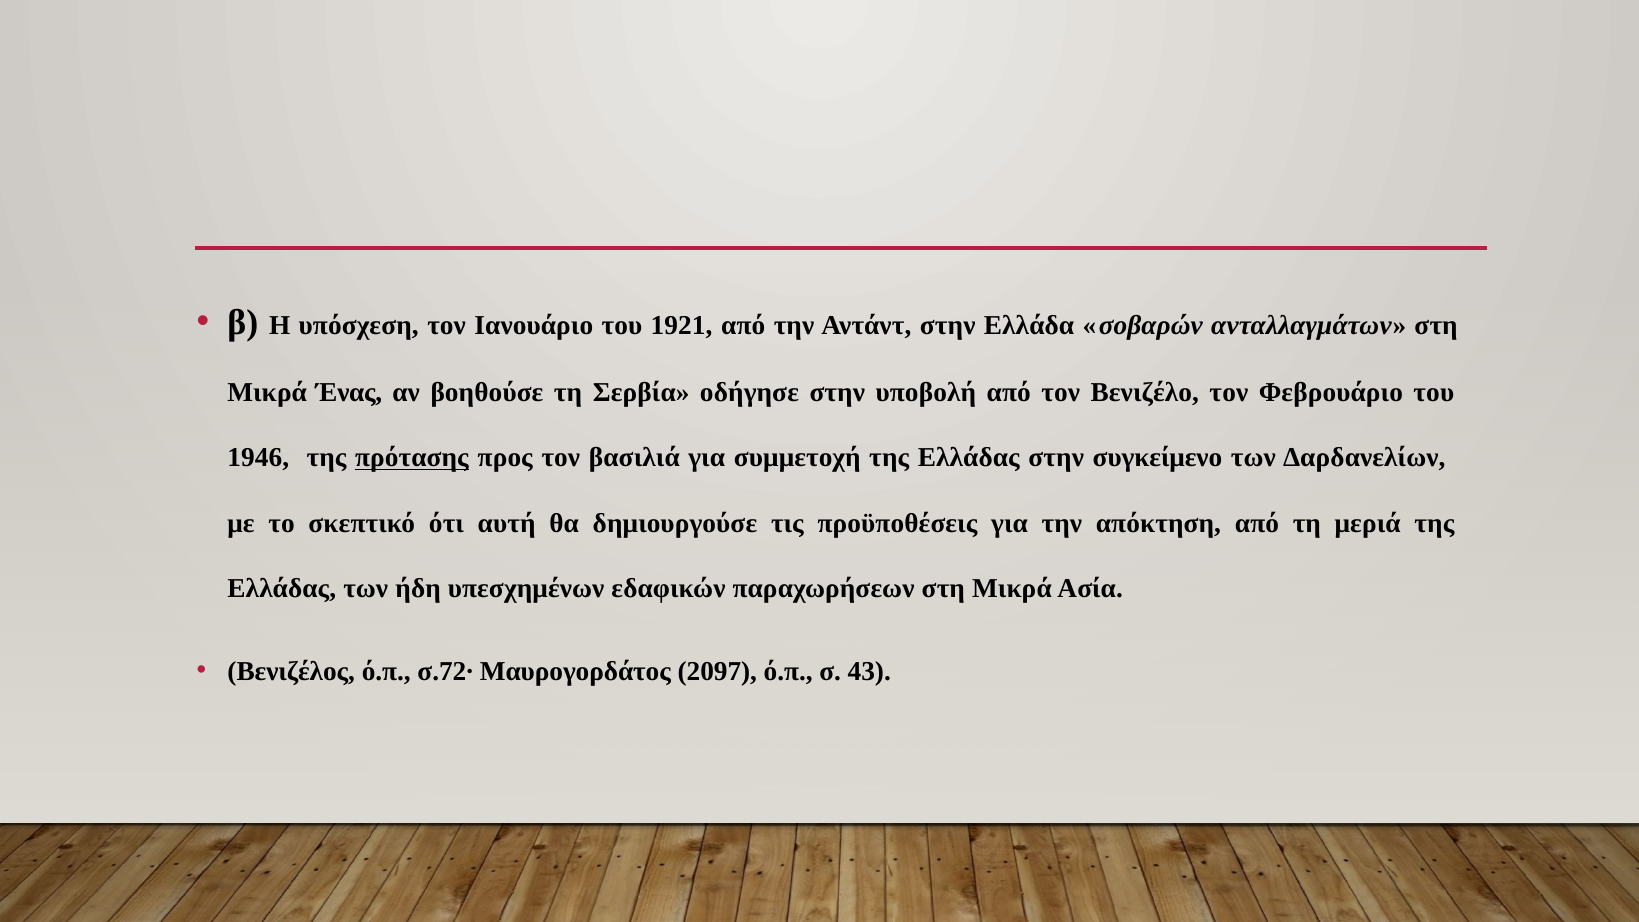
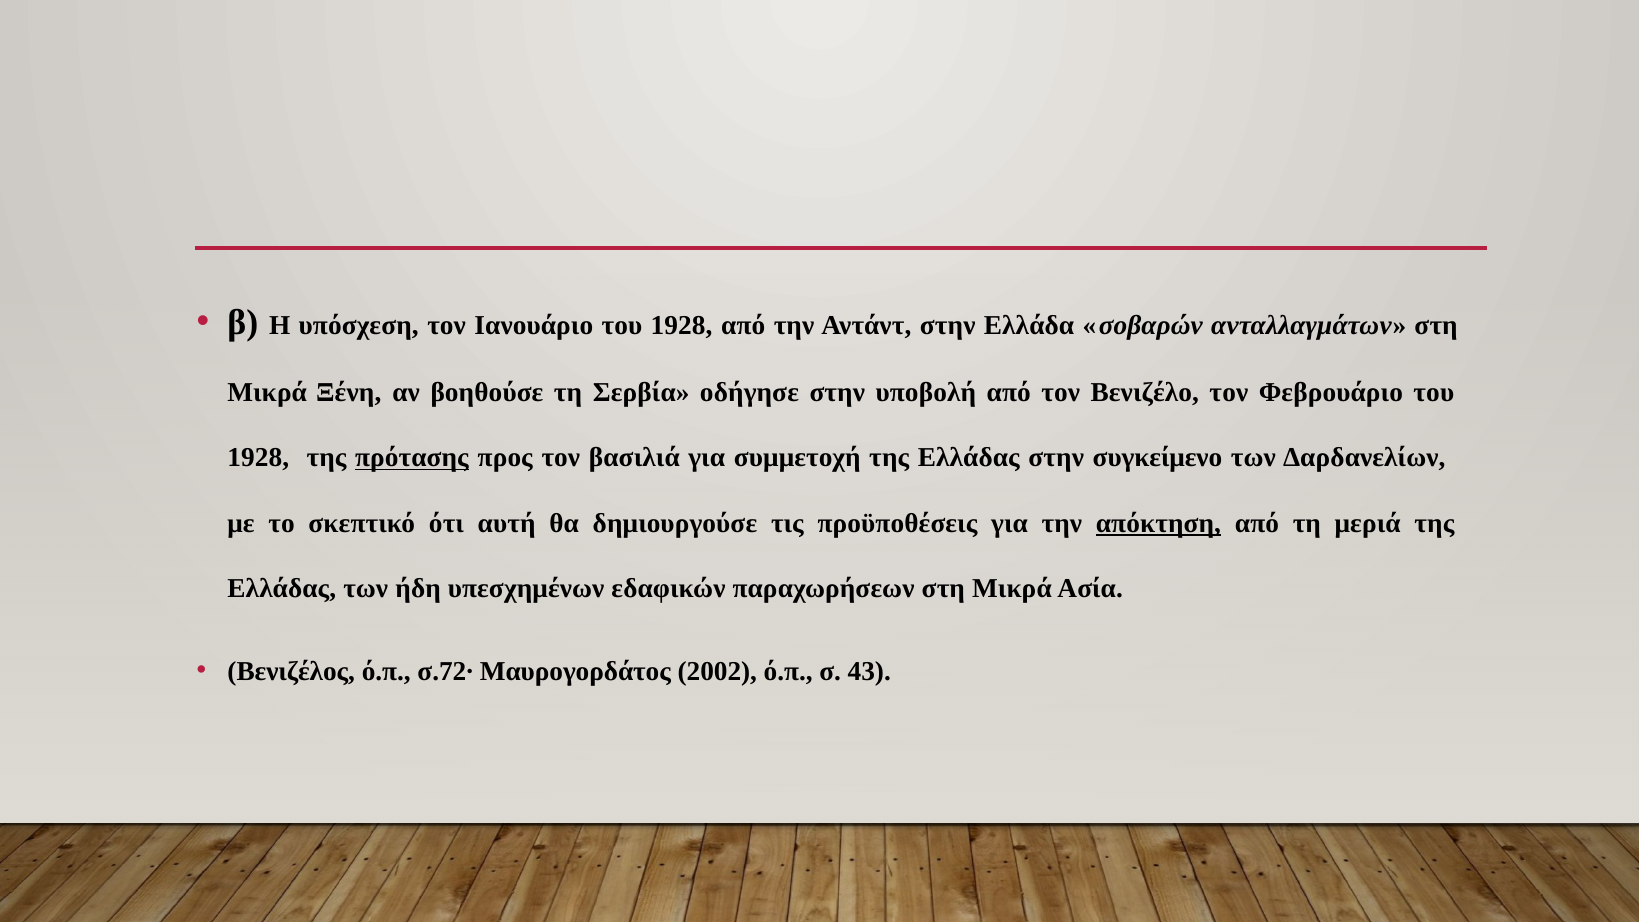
Ιανουάριο του 1921: 1921 -> 1928 (682, 325)
Ένας: Ένας -> Ξένη (349, 392)
1946: 1946 -> 1928 (258, 458)
απόκτηση underline: none -> present (1158, 523)
2097: 2097 -> 2002 (717, 671)
